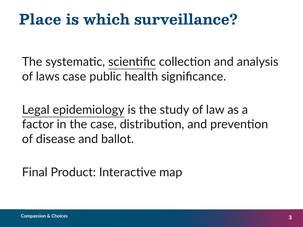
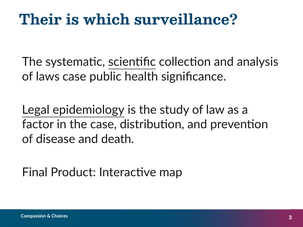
Place: Place -> Their (40, 20)
ballot: ballot -> death (118, 139)
